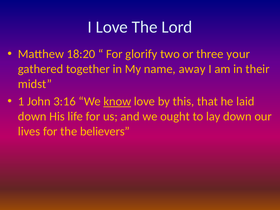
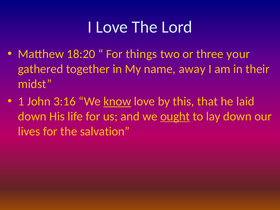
glorify: glorify -> things (141, 54)
ought underline: none -> present (175, 116)
believers: believers -> salvation (105, 131)
